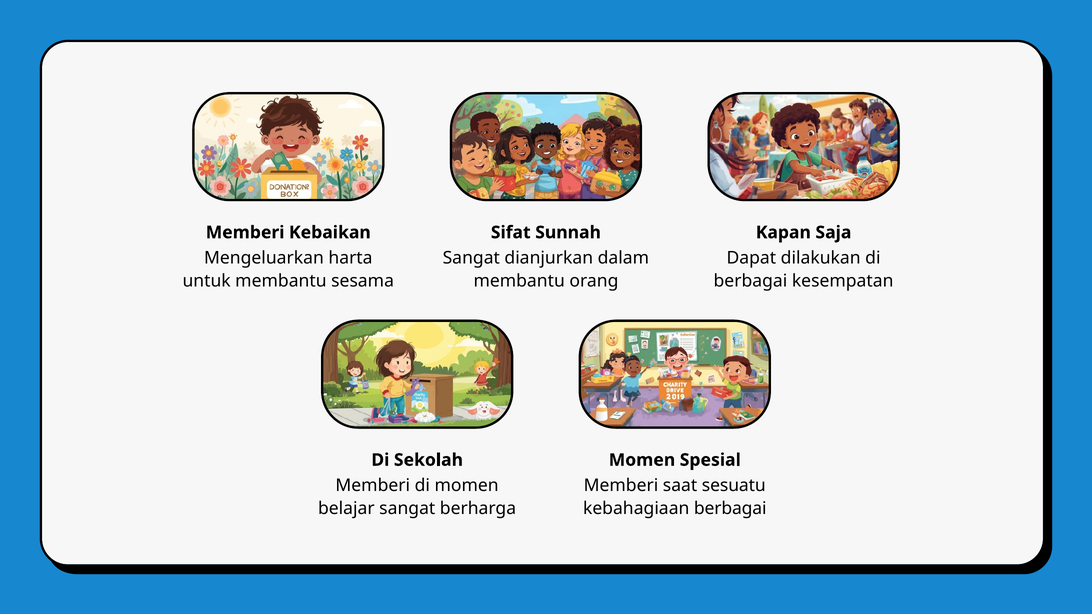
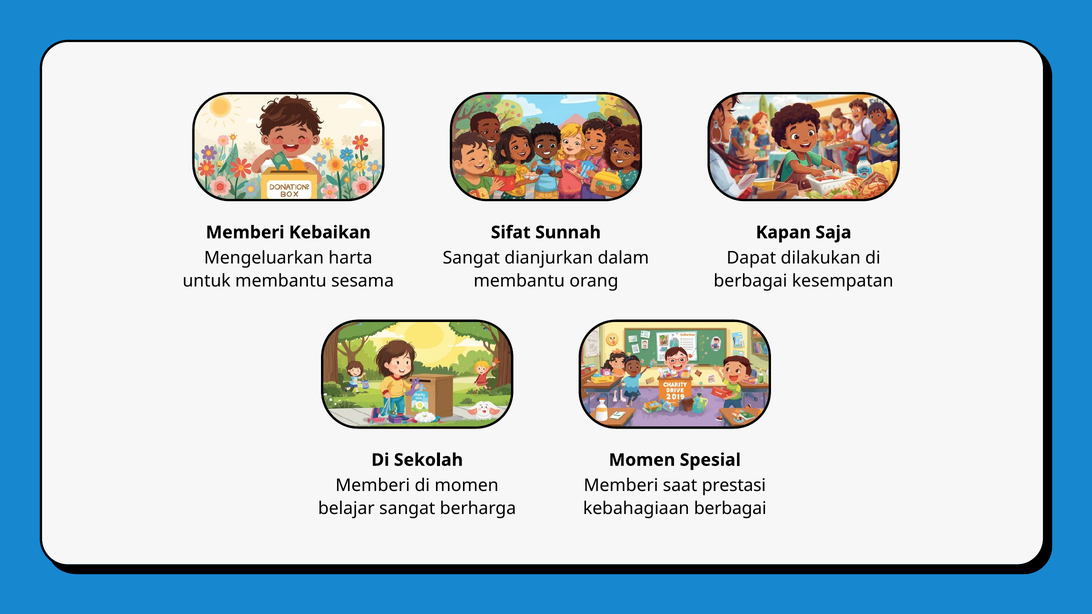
sesuatu: sesuatu -> prestasi (734, 486)
